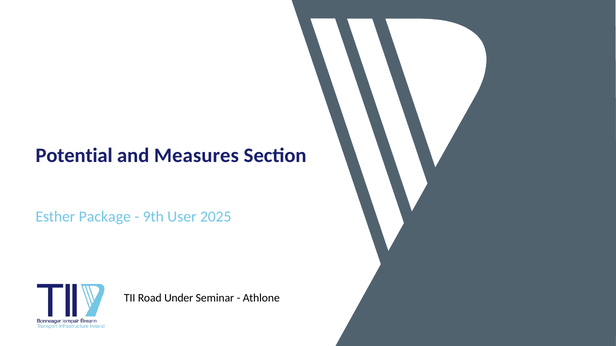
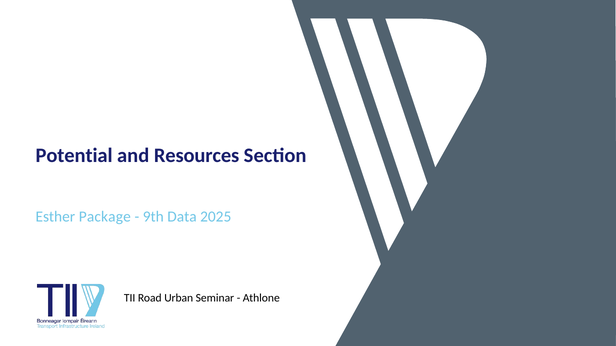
Measures: Measures -> Resources (197, 156)
User: User -> Data (182, 217)
Under: Under -> Urban (179, 298)
